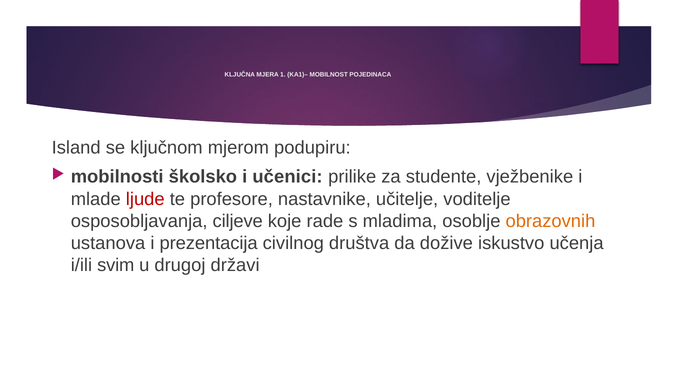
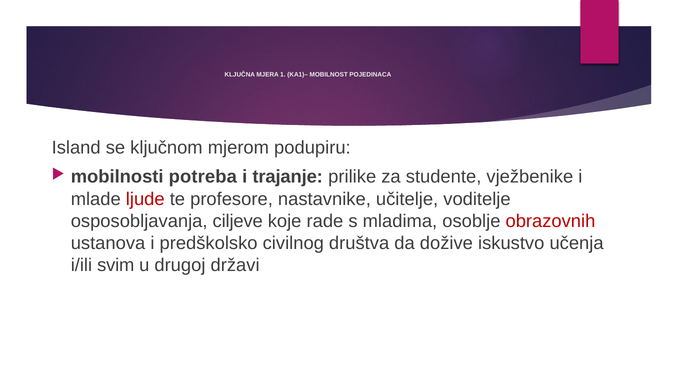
školsko: školsko -> potreba (203, 177)
učenici: učenici -> trajanje (288, 177)
obrazovnih colour: orange -> red (550, 221)
prezentacija: prezentacija -> predškolsko (209, 243)
